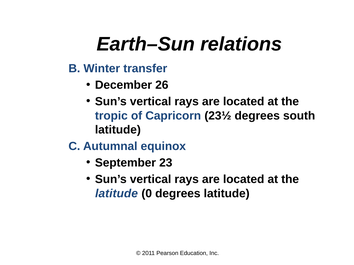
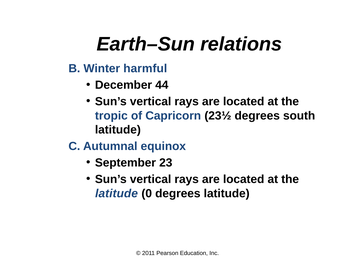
transfer: transfer -> harmful (145, 69)
26: 26 -> 44 (162, 85)
